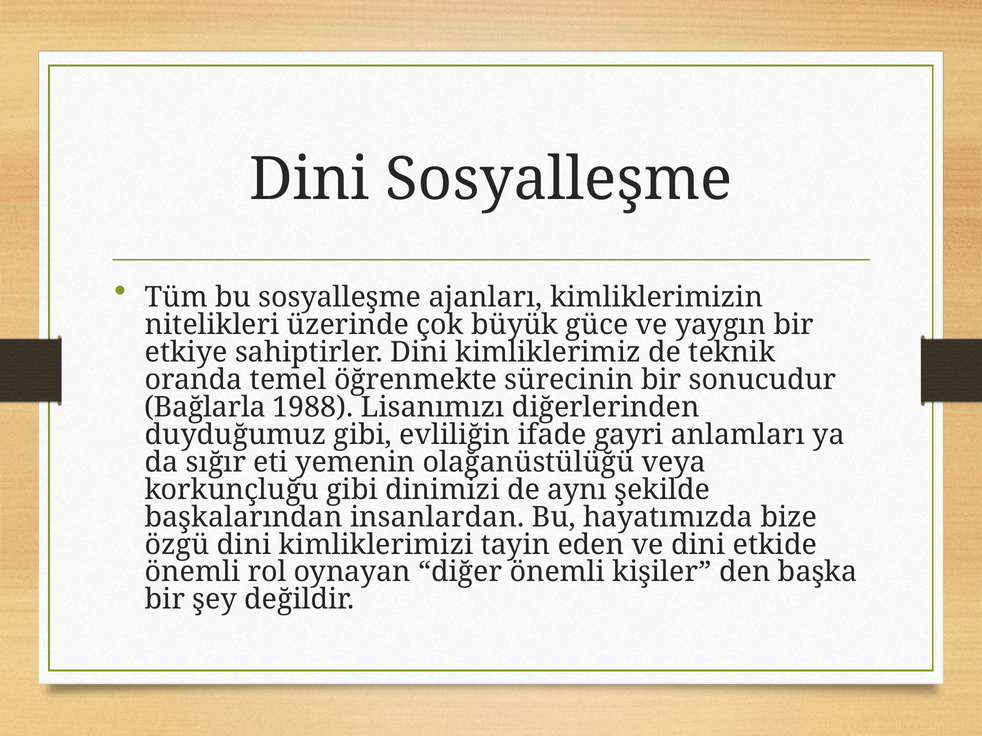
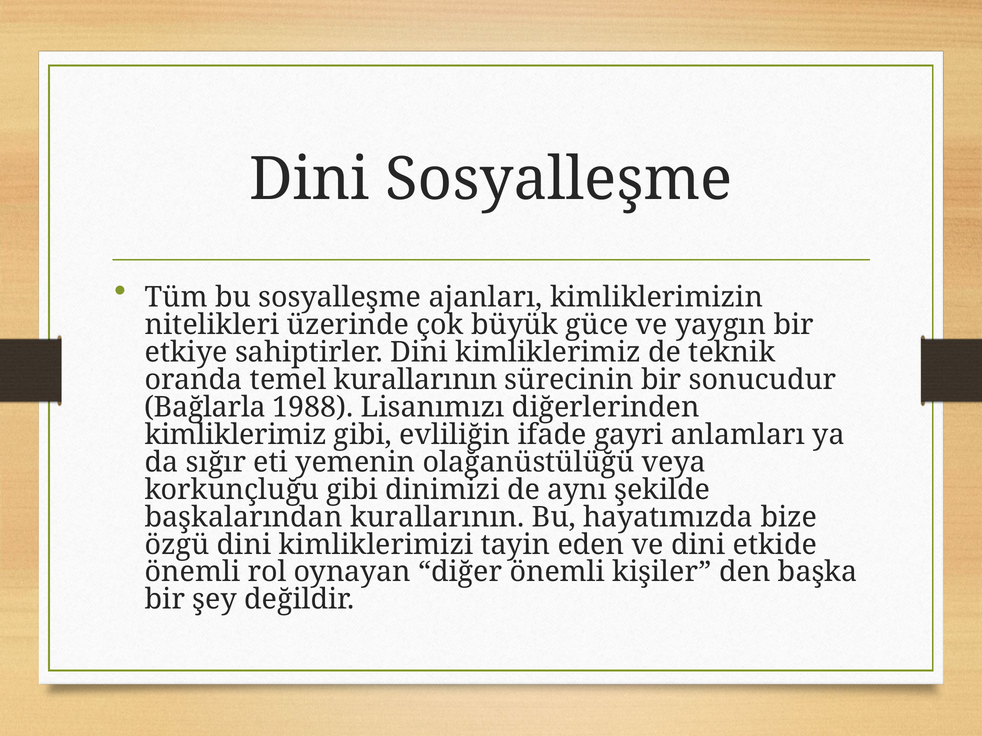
temel öğrenmekte: öğrenmekte -> kurallarının (416, 380)
duyduğumuz: duyduğumuz -> kimliklerimiz (236, 435)
başkalarından insanlardan: insanlardan -> kurallarının (437, 517)
